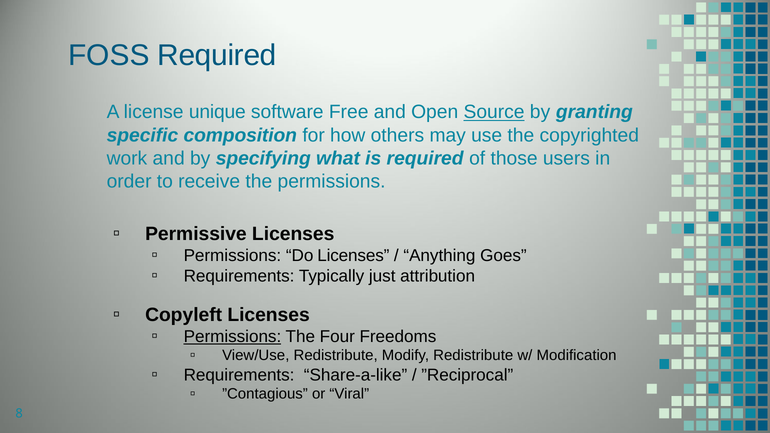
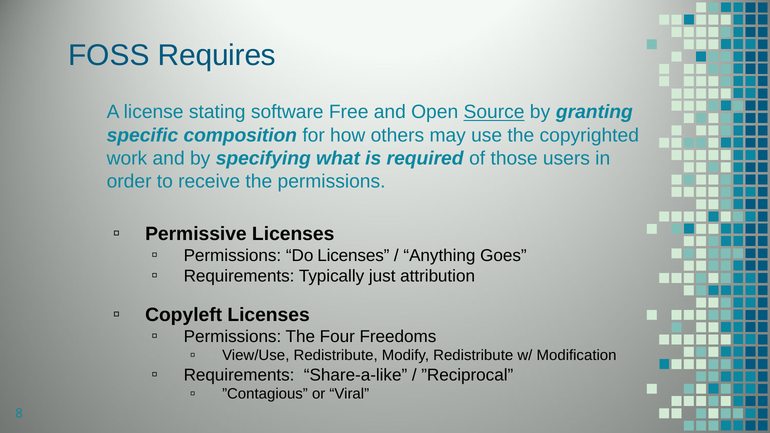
FOSS Required: Required -> Requires (217, 55)
unique: unique -> stating (217, 112)
Permissions underline: present -> none (232, 337)
